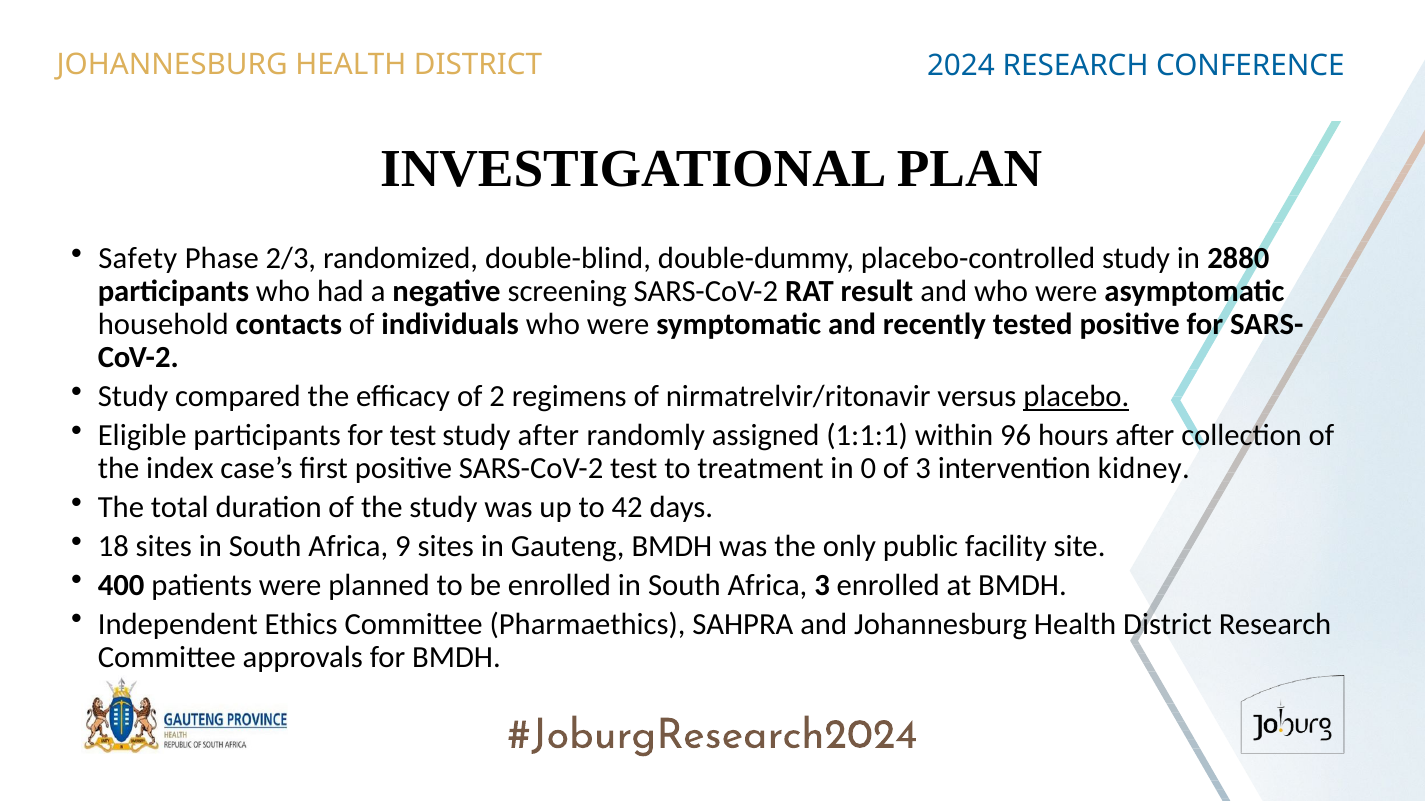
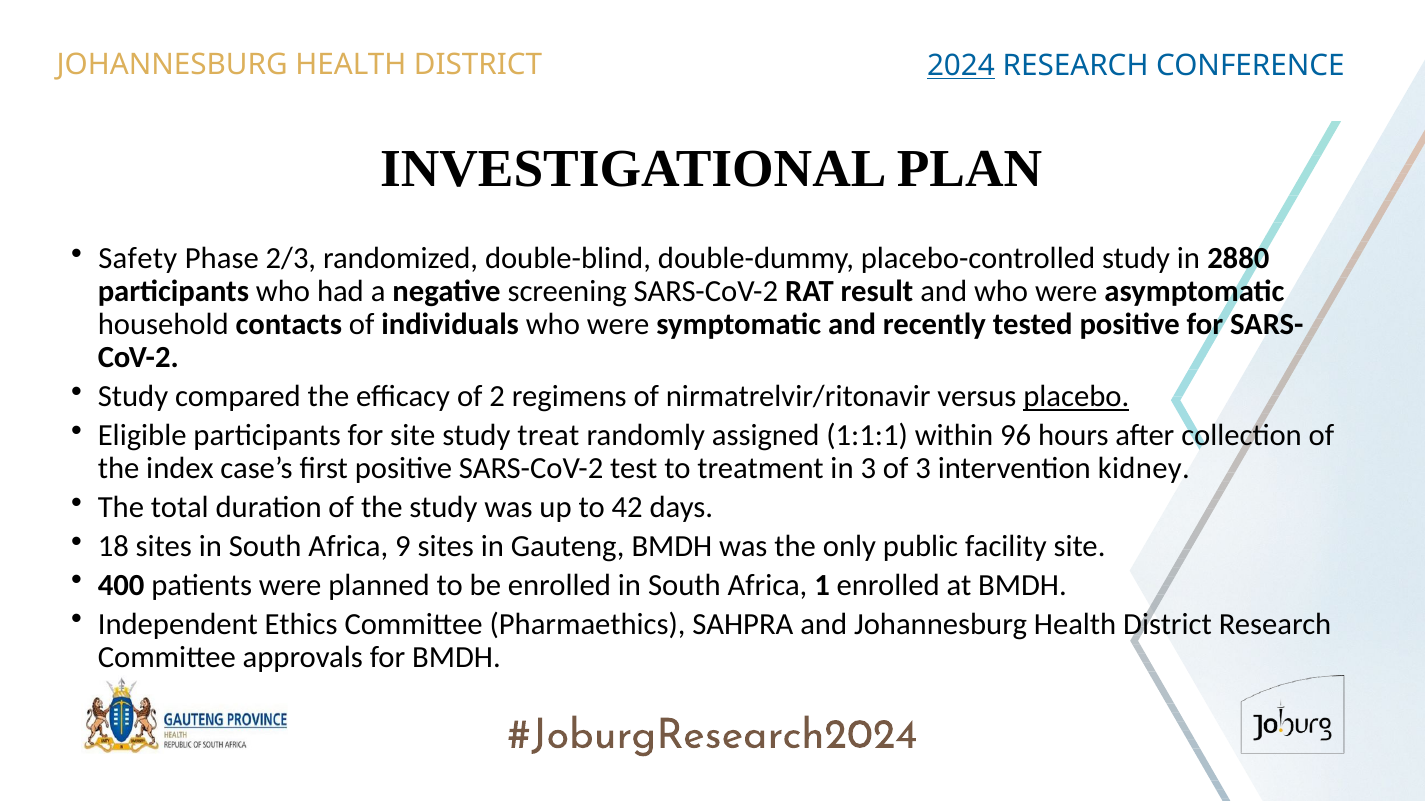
2024 underline: none -> present (961, 66)
for test: test -> site (413, 436)
study after: after -> treat (548, 436)
in 0: 0 -> 3 (868, 469)
Africa 3: 3 -> 1 (822, 586)
